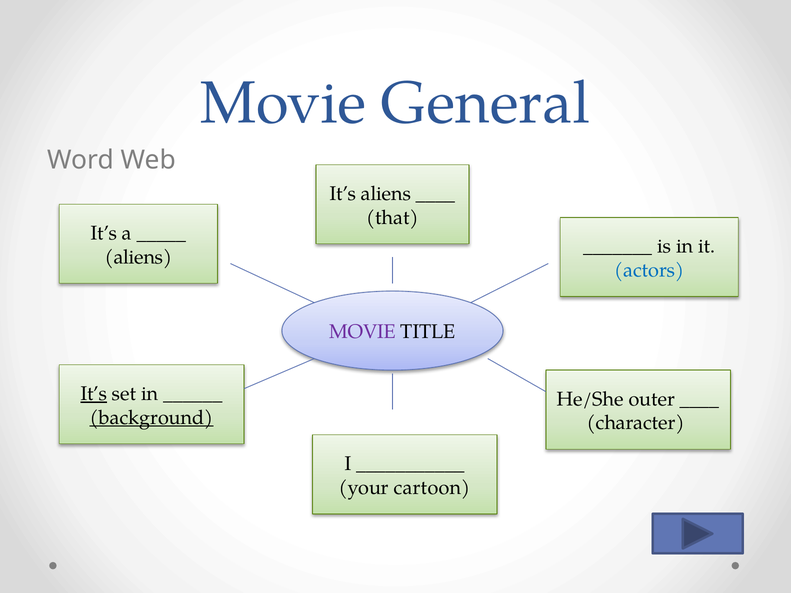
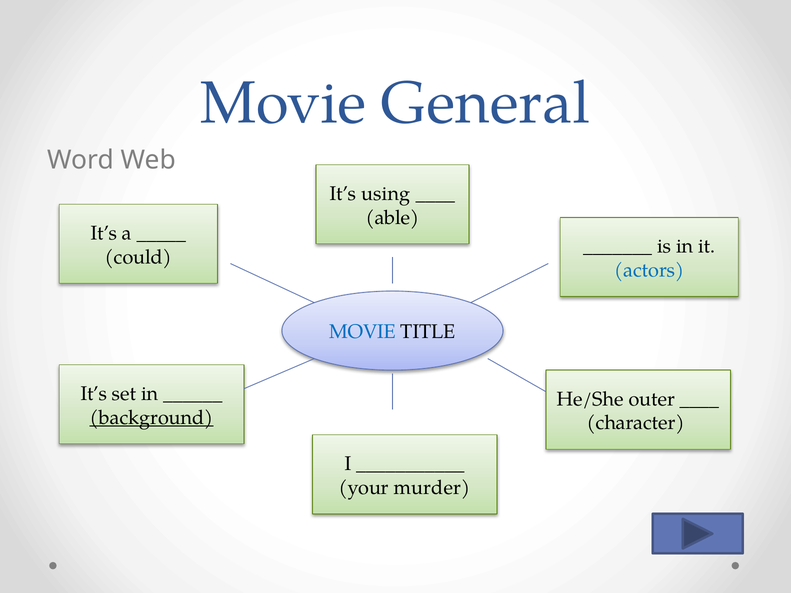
It’s aliens: aliens -> using (386, 194)
that: that -> able (393, 218)
aliens: aliens -> could (138, 257)
MOVIE colour: purple -> blue (363, 332)
It’s underline: present -> none (94, 394)
cartoon: cartoon -> murder (432, 488)
